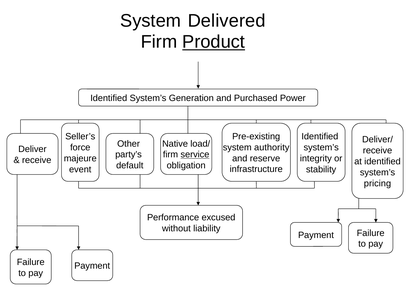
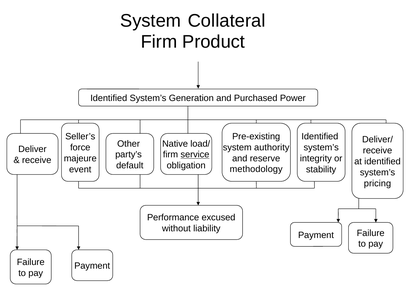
Delivered: Delivered -> Collateral (227, 21)
Product underline: present -> none (214, 42)
infrastructure: infrastructure -> methodology (256, 169)
